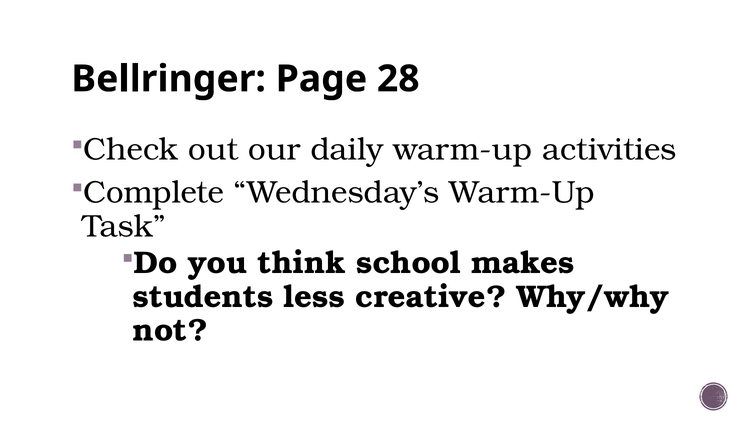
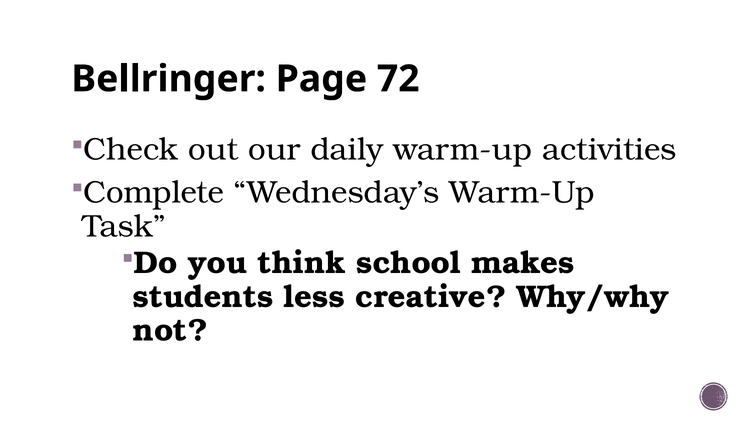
28: 28 -> 72 (398, 79)
